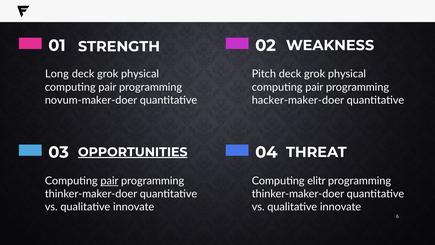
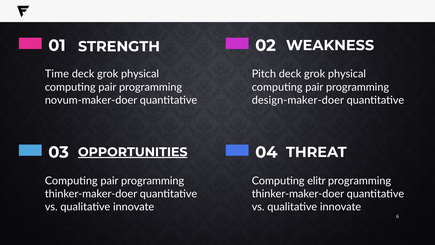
Long: Long -> Time (57, 74)
hacker-maker-doer: hacker-maker-doer -> design-maker-doer (298, 100)
pair underline: present -> none (109, 181)
